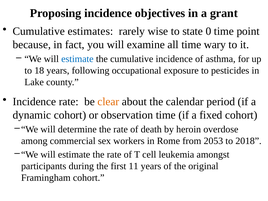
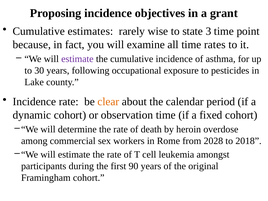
0: 0 -> 3 (208, 31)
wary: wary -> rates (215, 45)
estimate colour: blue -> purple (77, 59)
18: 18 -> 30 (39, 70)
2053: 2053 -> 2028 (213, 141)
11: 11 -> 90 (133, 166)
